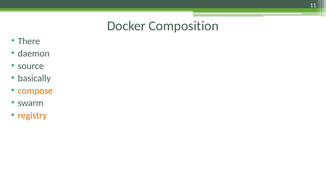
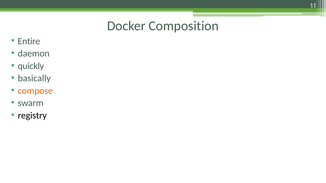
There: There -> Entire (29, 41)
source: source -> quickly (31, 66)
registry colour: orange -> black (32, 116)
